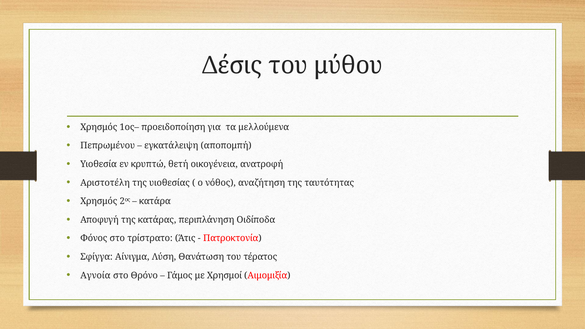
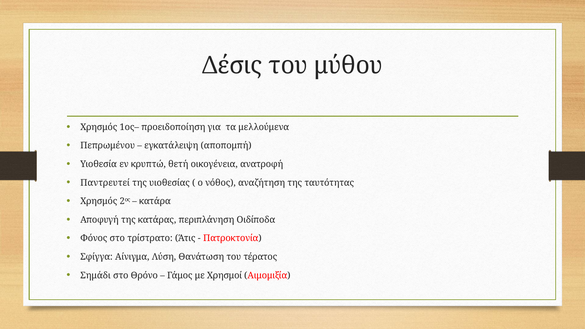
Αριστοτέλη: Αριστοτέλη -> Παντρευτεί (105, 183)
Αγνοία: Αγνοία -> Σημάδι (95, 275)
